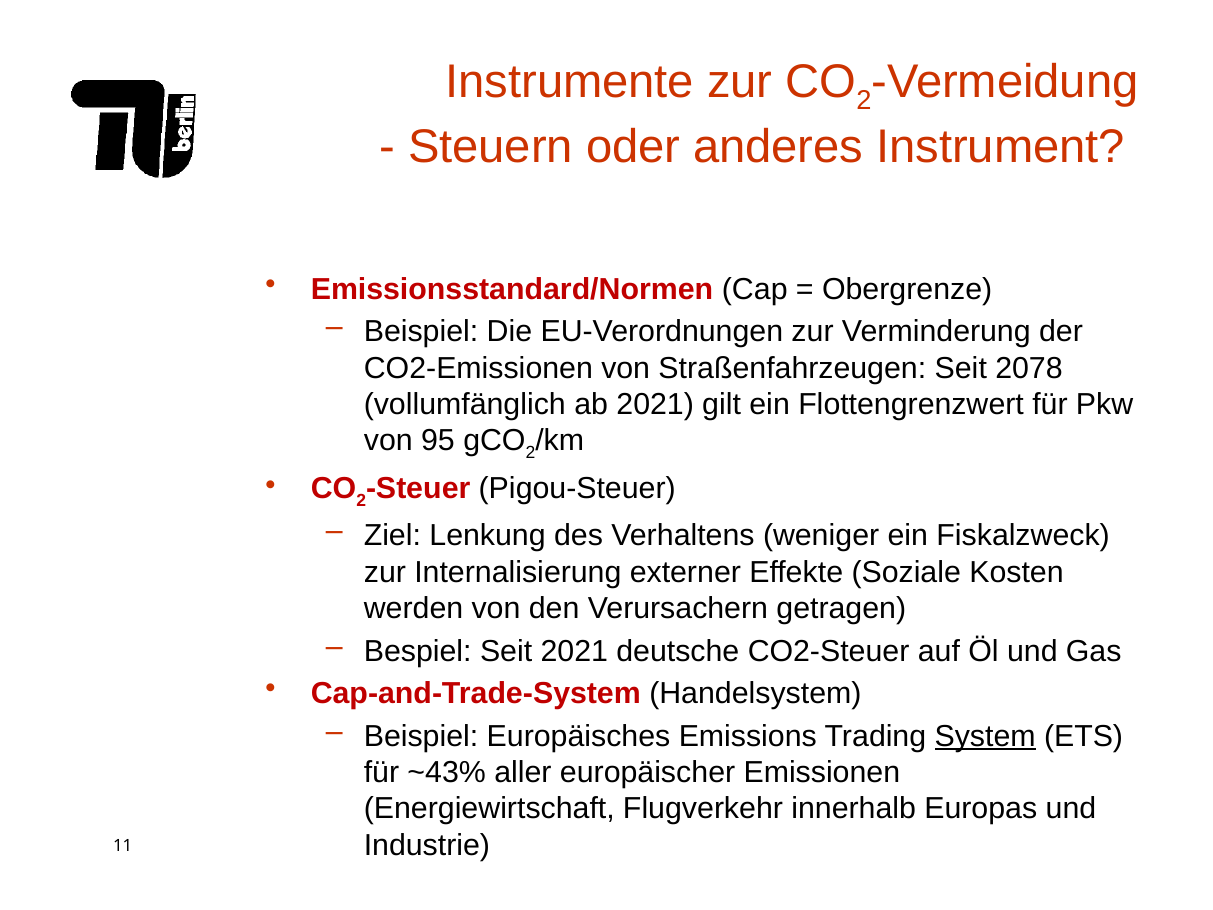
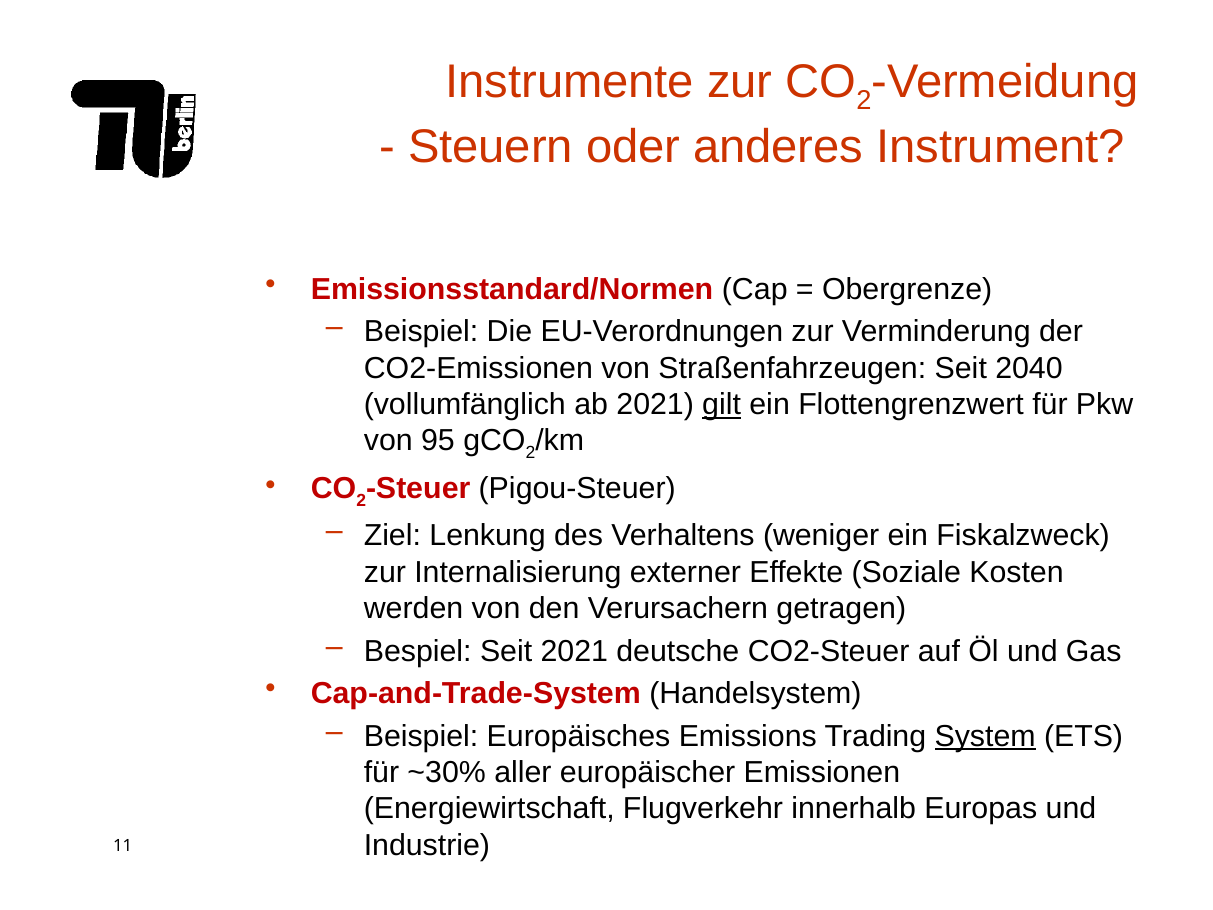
2078: 2078 -> 2040 (1029, 368)
gilt underline: none -> present (722, 404)
~43%: ~43% -> ~30% (447, 772)
